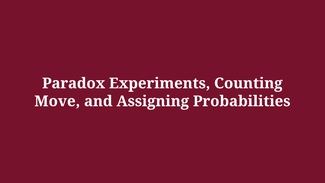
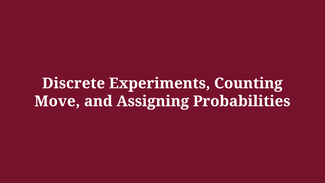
Paradox: Paradox -> Discrete (74, 83)
